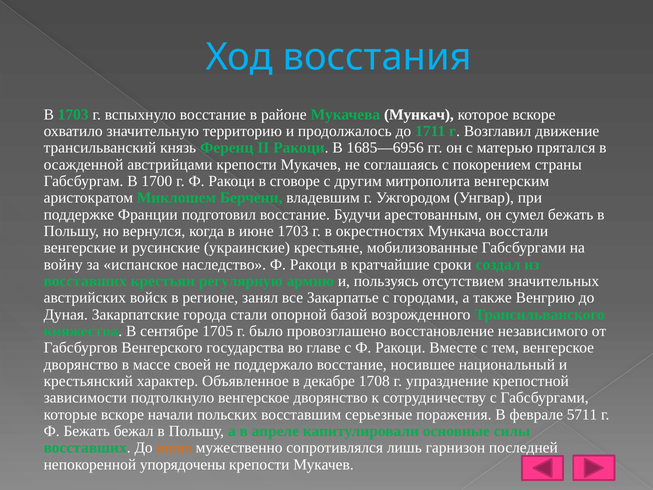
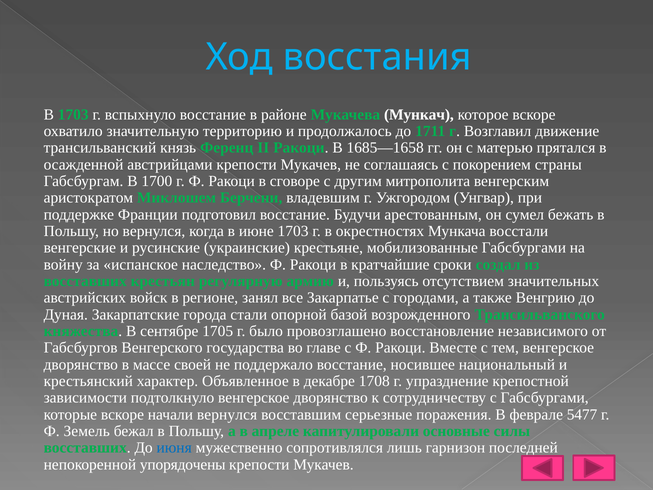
1685—6956: 1685—6956 -> 1685—1658 (385, 148)
начали польских: польских -> вернулся (227, 414)
5711: 5711 -> 5477 (582, 414)
Ф Бежать: Бежать -> Земель (87, 431)
июня colour: orange -> blue (174, 448)
